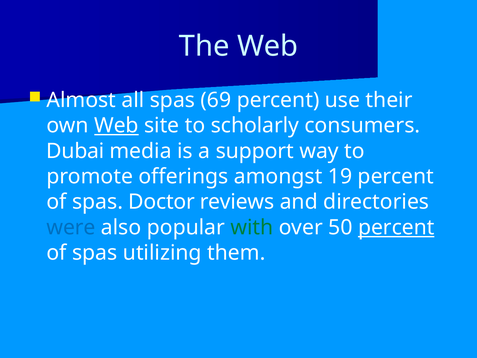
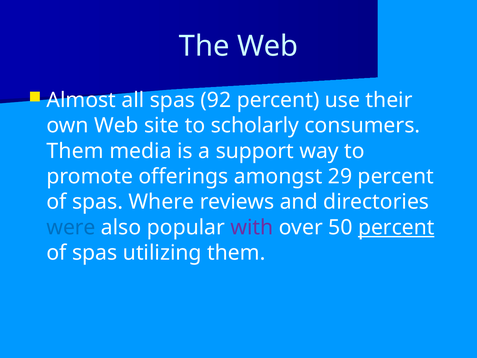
69: 69 -> 92 (216, 100)
Web underline: present -> none (116, 126)
Dubai: Dubai -> Them (75, 151)
19: 19 -> 29 (340, 176)
Doctor: Doctor -> Where (161, 202)
with colour: green -> purple (252, 227)
